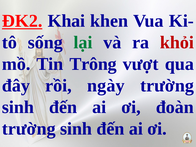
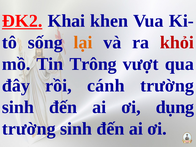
lại colour: green -> orange (83, 42)
ngày: ngày -> cánh (106, 86)
đoàn: đoàn -> dụng (175, 107)
